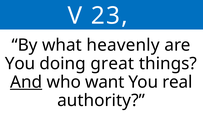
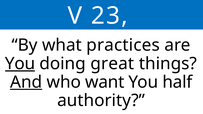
heavenly: heavenly -> practices (123, 45)
You underline: none -> present (20, 64)
real: real -> half (177, 82)
